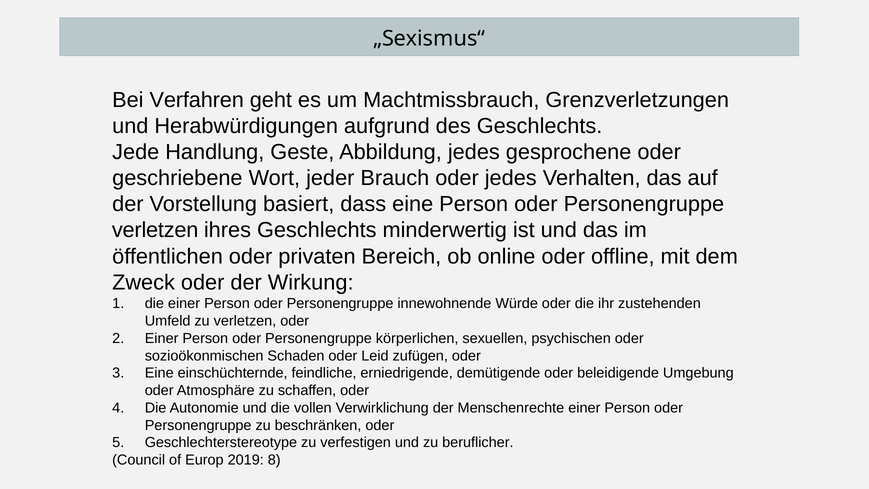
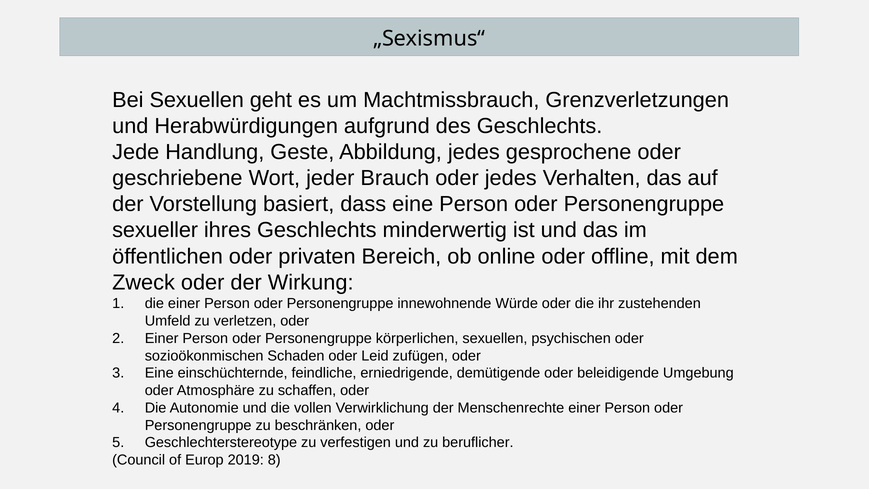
Bei Verfahren: Verfahren -> Sexuellen (197, 100)
verletzen: verletzen -> sexueller (155, 230)
